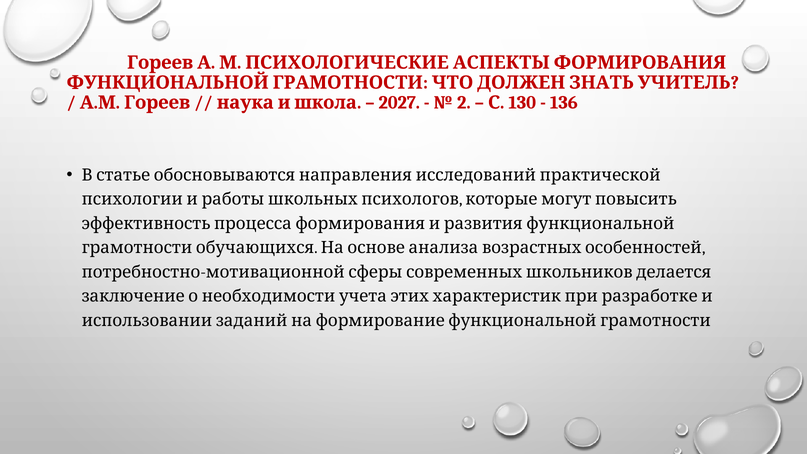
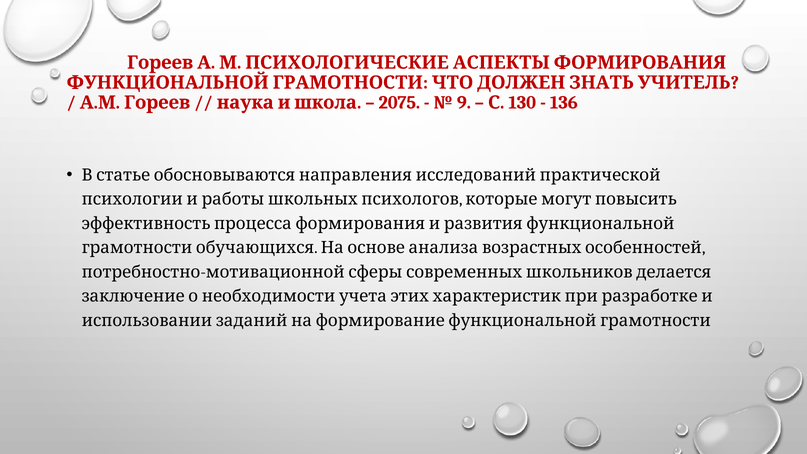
2027: 2027 -> 2075 (399, 103)
2: 2 -> 9 (464, 103)
